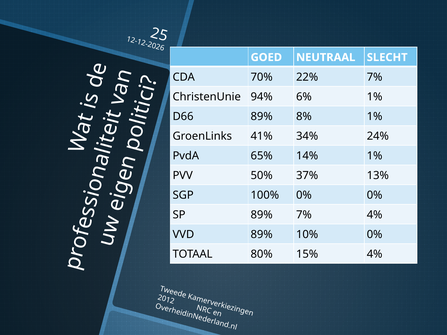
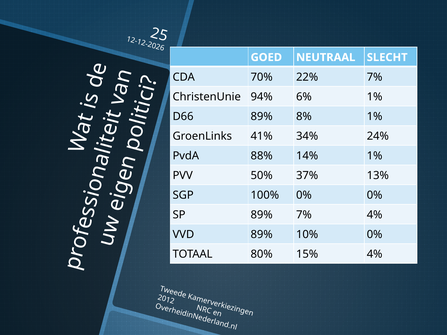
65%: 65% -> 88% (262, 156)
